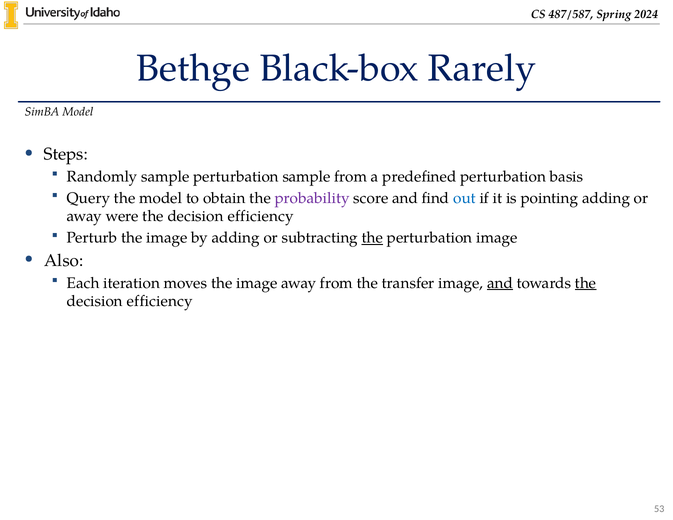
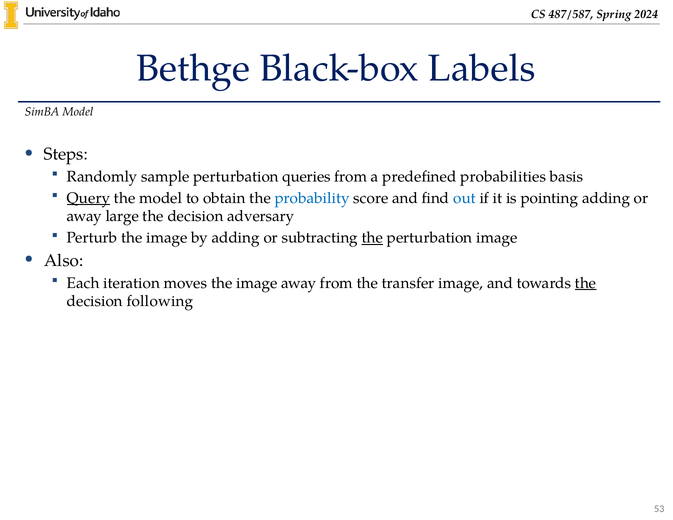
Rarely: Rarely -> Labels (482, 68)
perturbation sample: sample -> queries (307, 177)
predefined perturbation: perturbation -> probabilities (503, 177)
Query underline: none -> present (89, 198)
probability colour: purple -> blue (312, 198)
were: were -> large (122, 216)
efficiency: efficiency -> adversary (261, 216)
and underline: present -> none (500, 283)
efficiency: efficiency -> following (160, 301)
